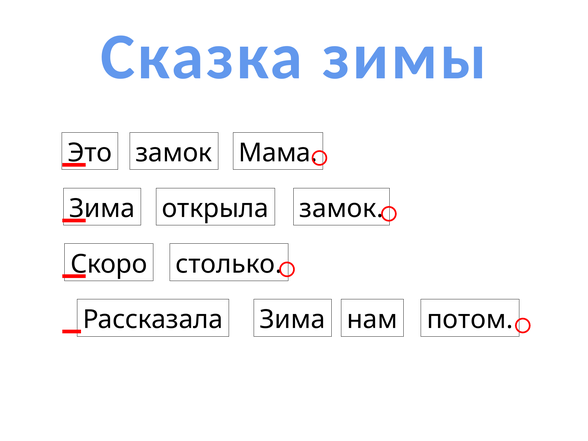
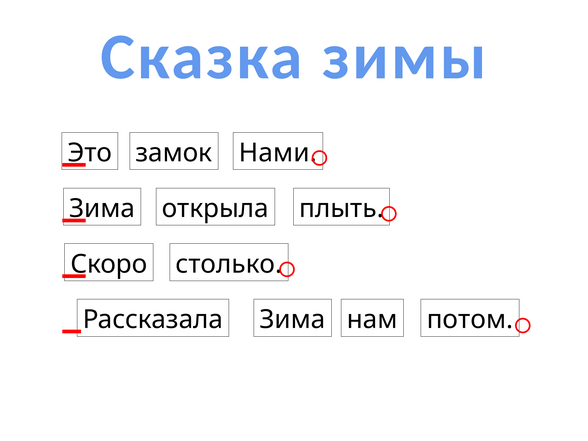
Мама: Мама -> Нами (278, 153)
открыла замок: замок -> плыть (341, 208)
